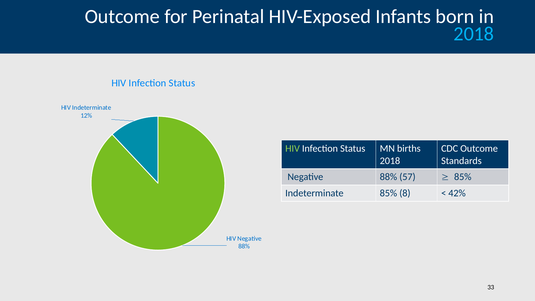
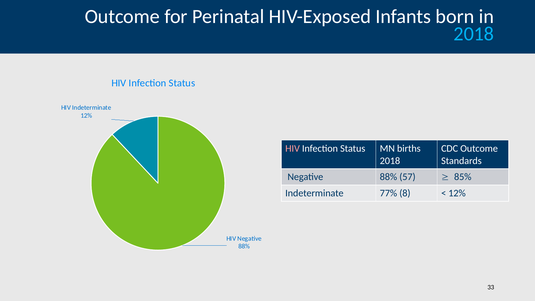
HIV colour: light green -> pink (293, 148)
Indeterminate 85%: 85% -> 77% (388, 193)
42%: 42% -> 12% (457, 193)
